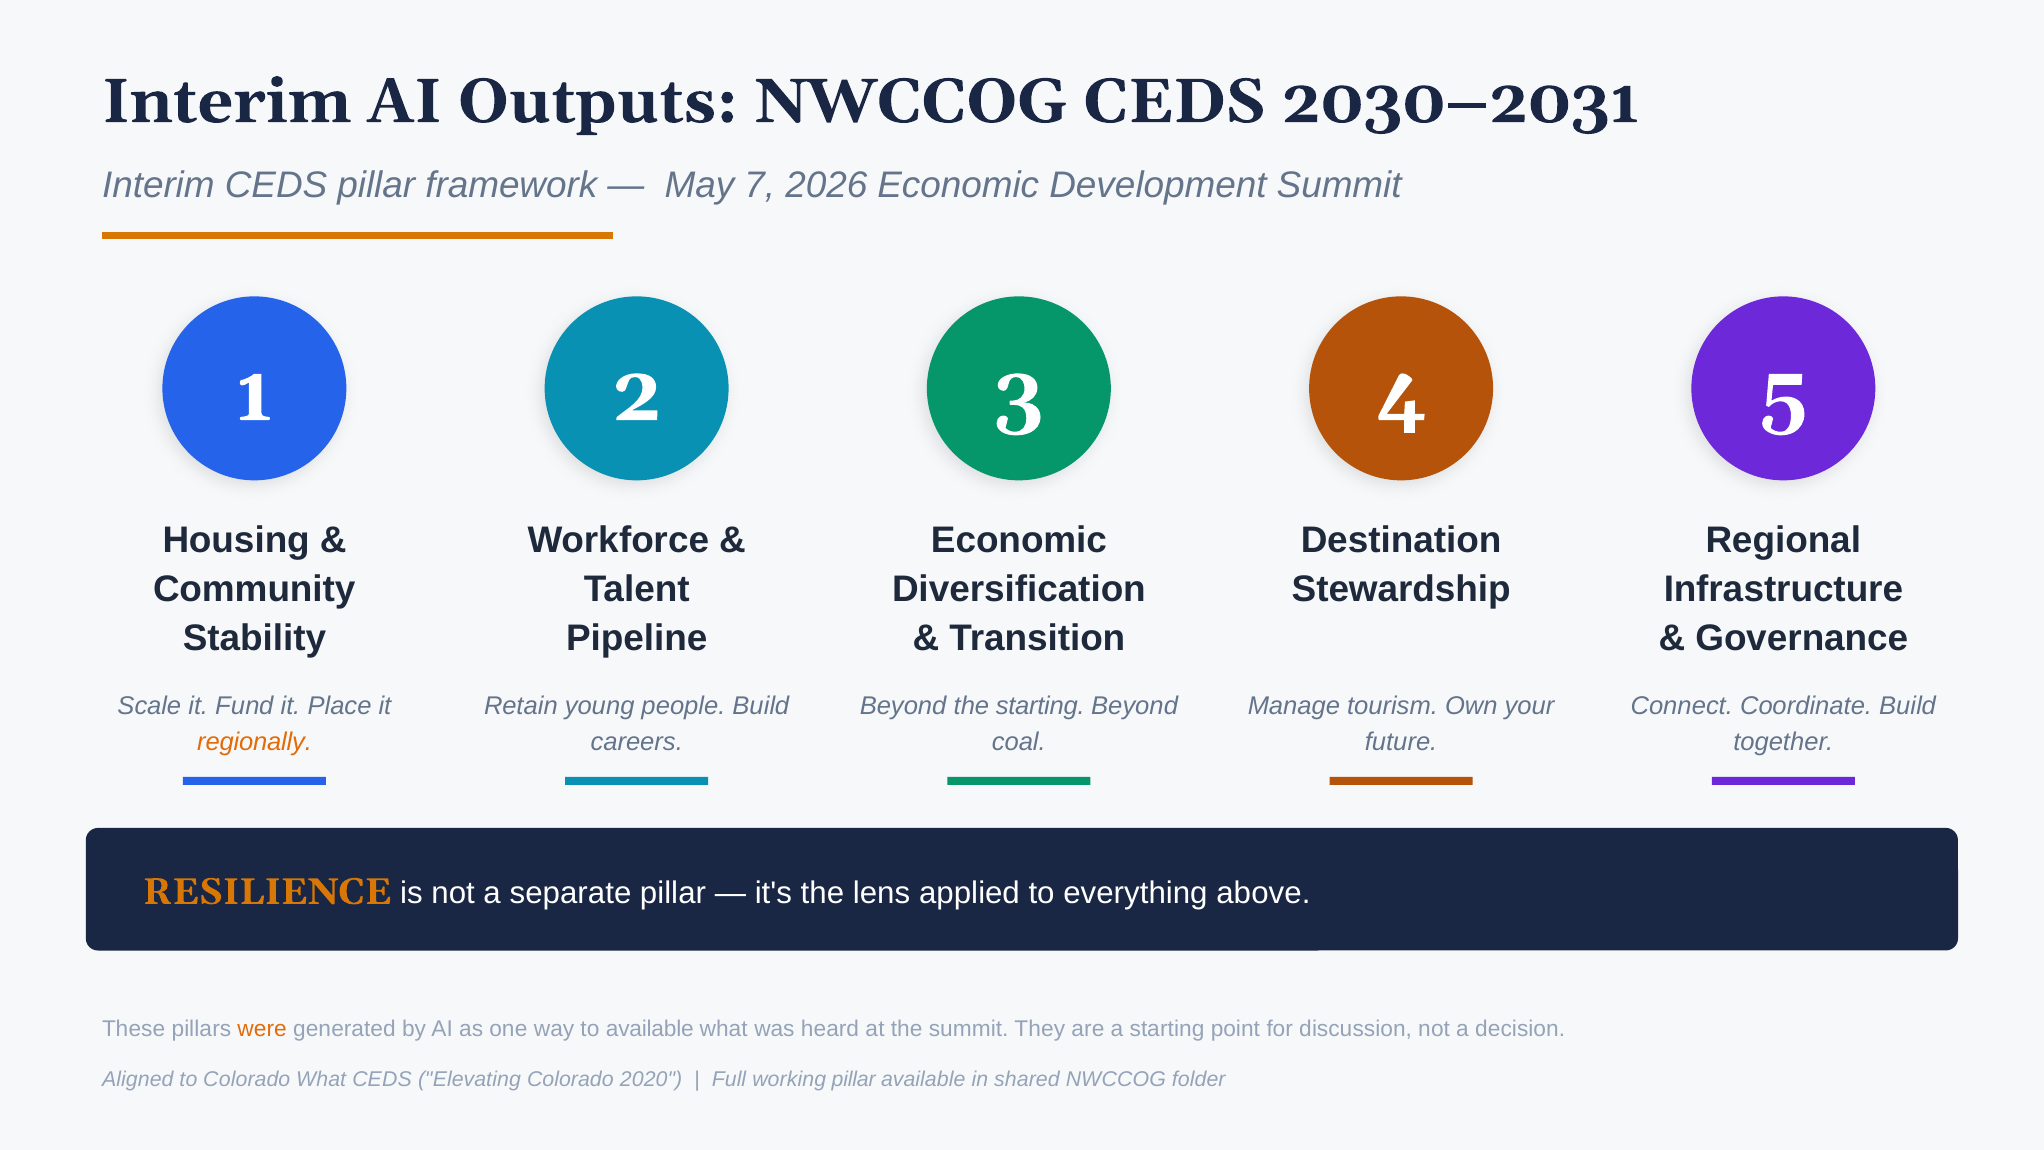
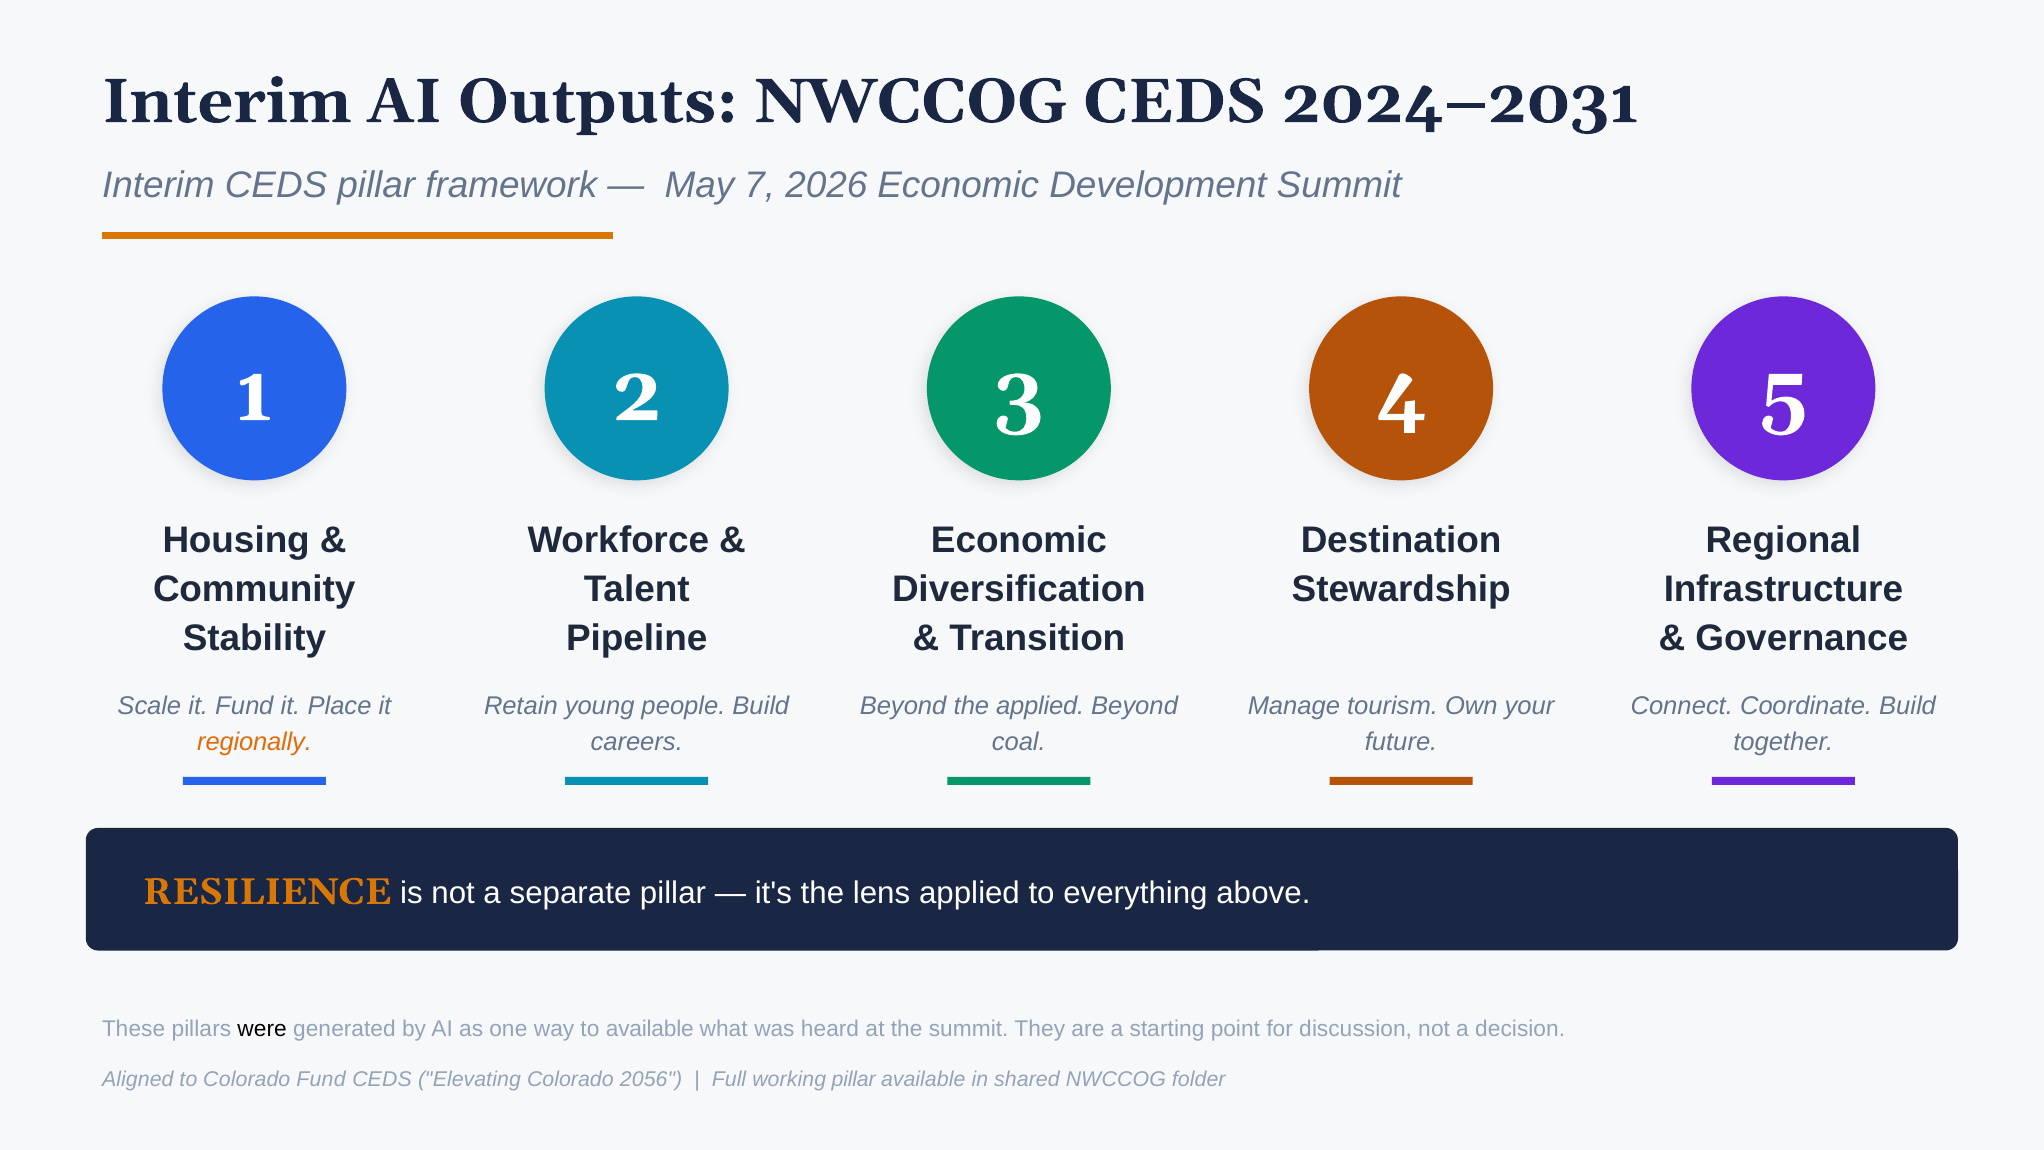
2030–2031: 2030–2031 -> 2024–2031 (1461, 101)
the starting: starting -> applied (1040, 706)
were colour: orange -> black (262, 1029)
Colorado What: What -> Fund (321, 1080)
2020: 2020 -> 2056 (651, 1080)
